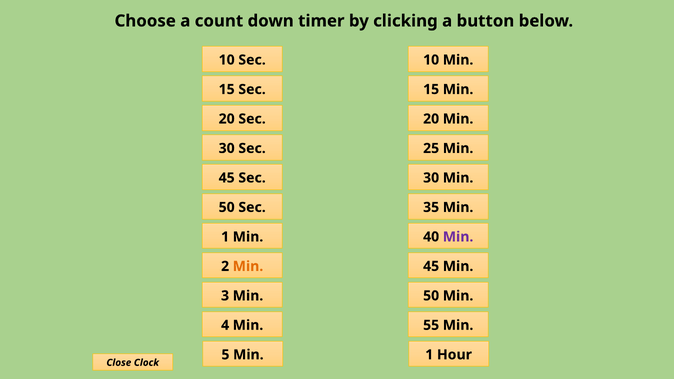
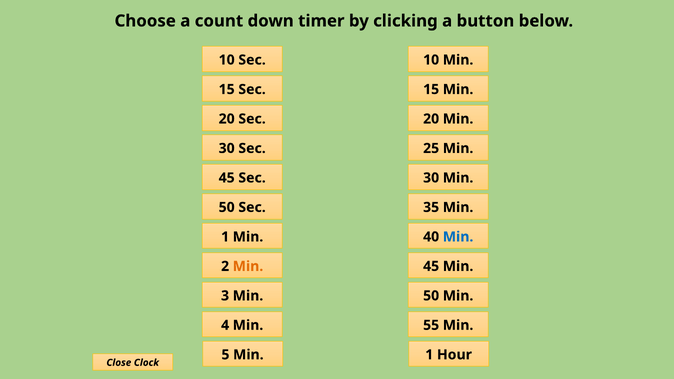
Min colour: purple -> blue (458, 237)
